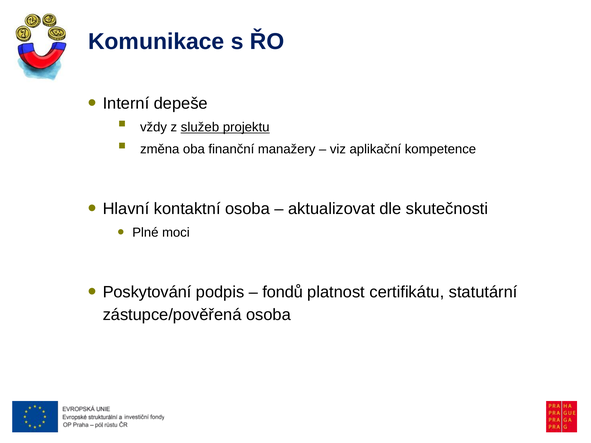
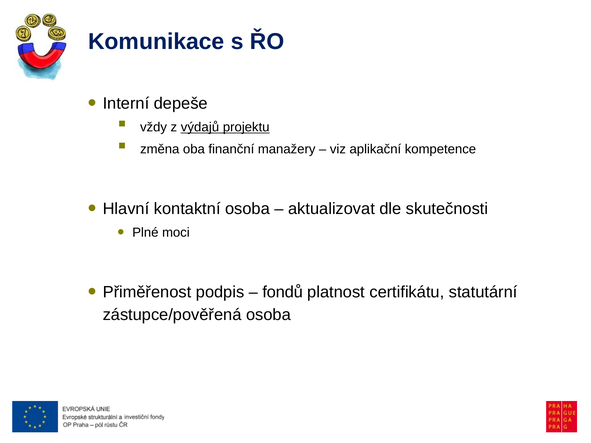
služeb: služeb -> výdajů (200, 127)
Poskytování: Poskytování -> Přiměřenost (147, 292)
